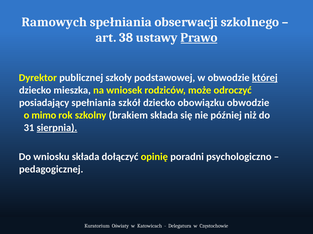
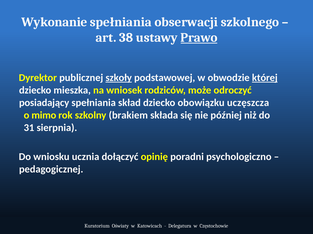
Ramowych: Ramowych -> Wykonanie (54, 22)
szkoły underline: none -> present (119, 78)
szkół: szkół -> skład (129, 103)
obowiązku obwodzie: obwodzie -> uczęszcza (248, 103)
sierpnia underline: present -> none (57, 128)
wniosku składa: składa -> ucznia (86, 157)
